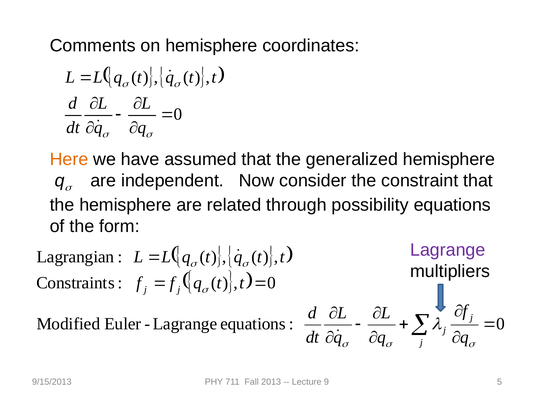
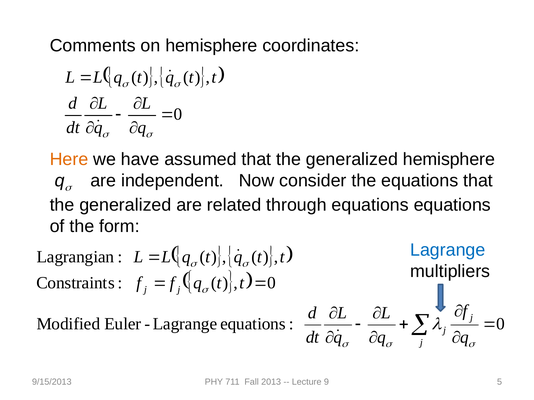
the constraint: constraint -> equations (420, 181)
hemisphere: hemisphere -> generalized (125, 205)
through possibility: possibility -> equations (370, 205)
Lagrange colour: purple -> blue (448, 250)
